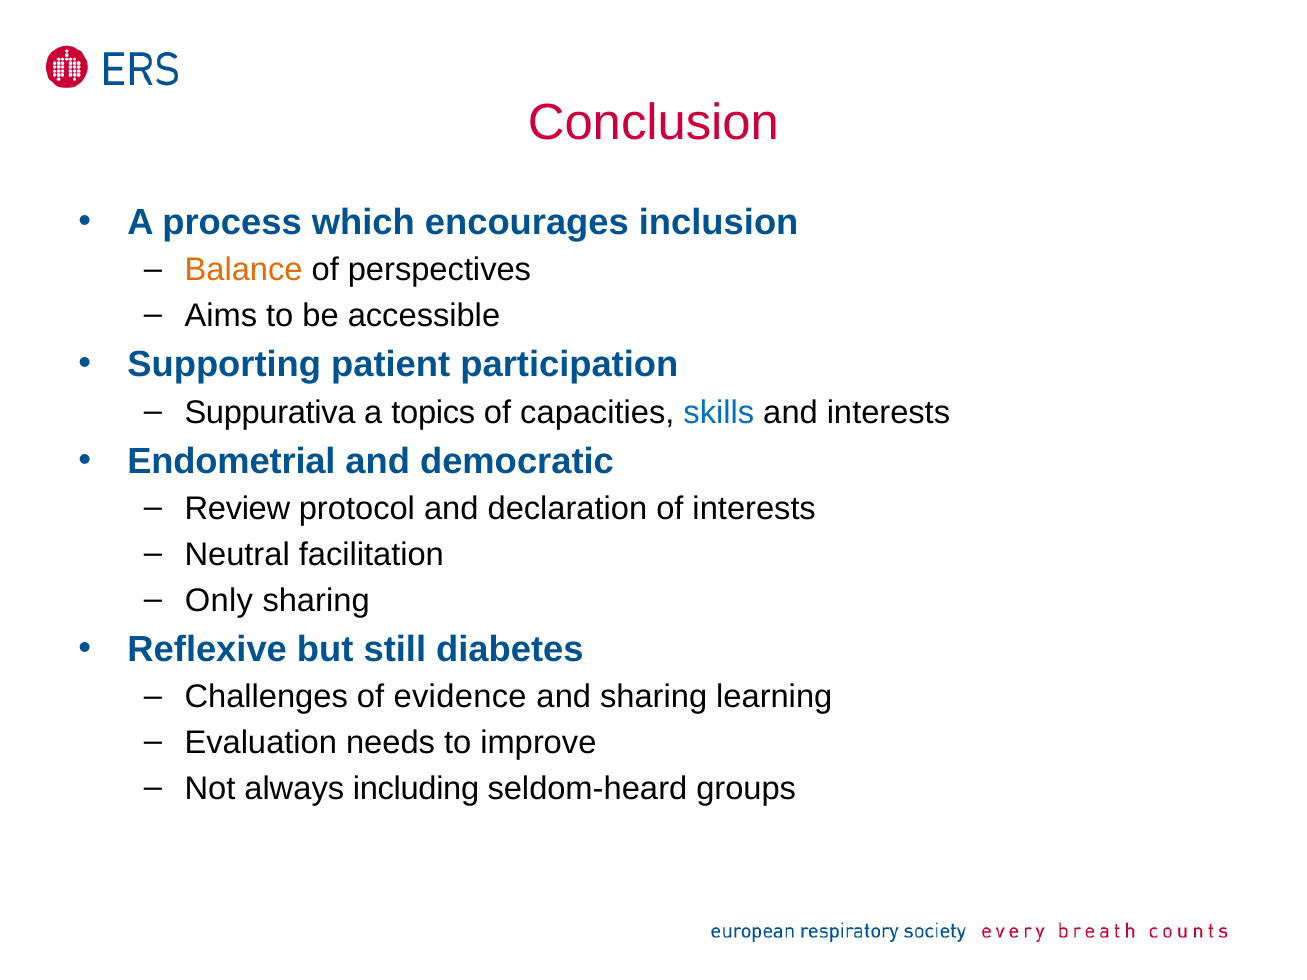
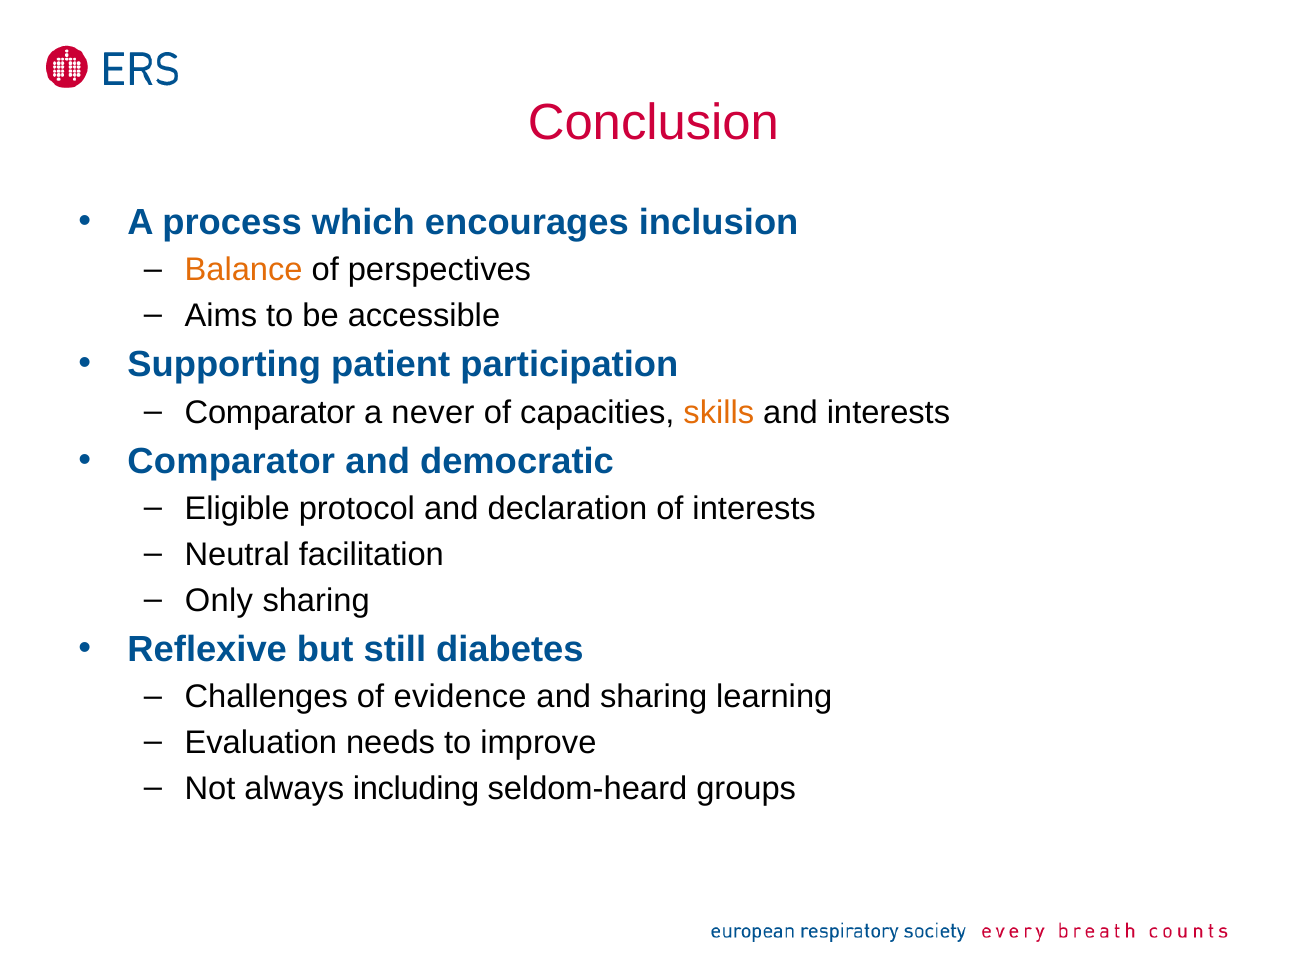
Suppurativa: Suppurativa -> Comparator (270, 413)
topics: topics -> never (433, 413)
skills colour: blue -> orange (719, 413)
Endometrial: Endometrial -> Comparator (231, 461)
Review: Review -> Eligible (237, 509)
